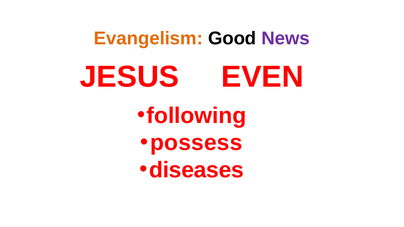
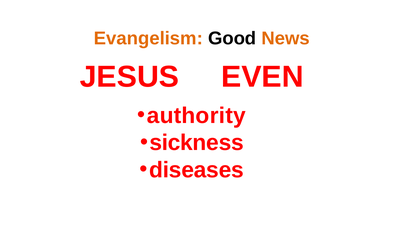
News colour: purple -> orange (286, 38)
following: following -> authority (196, 116)
possess: possess -> sickness (197, 143)
